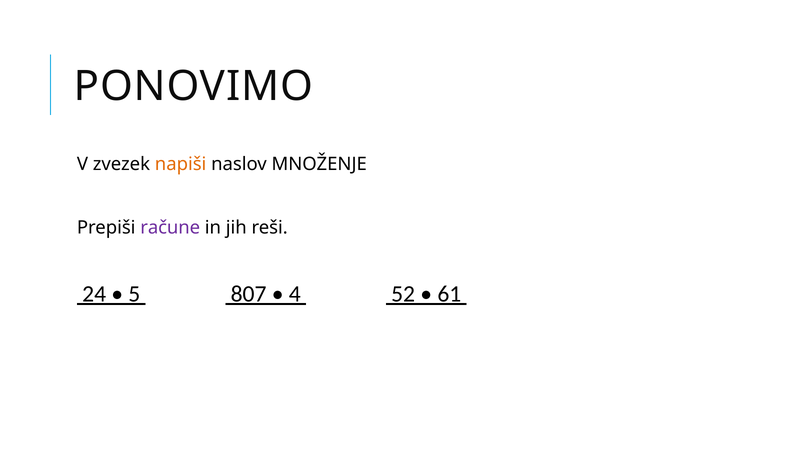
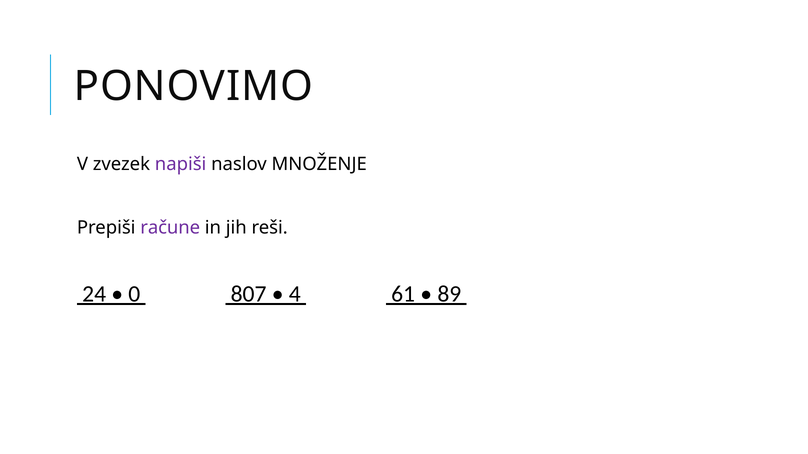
napiši colour: orange -> purple (181, 164)
5: 5 -> 0 (134, 294)
52: 52 -> 61 (403, 294)
61: 61 -> 89 (449, 294)
